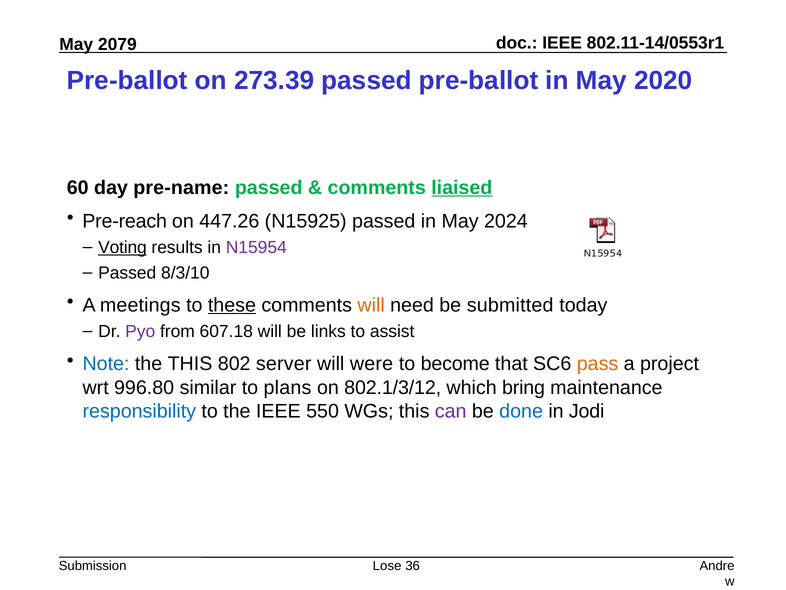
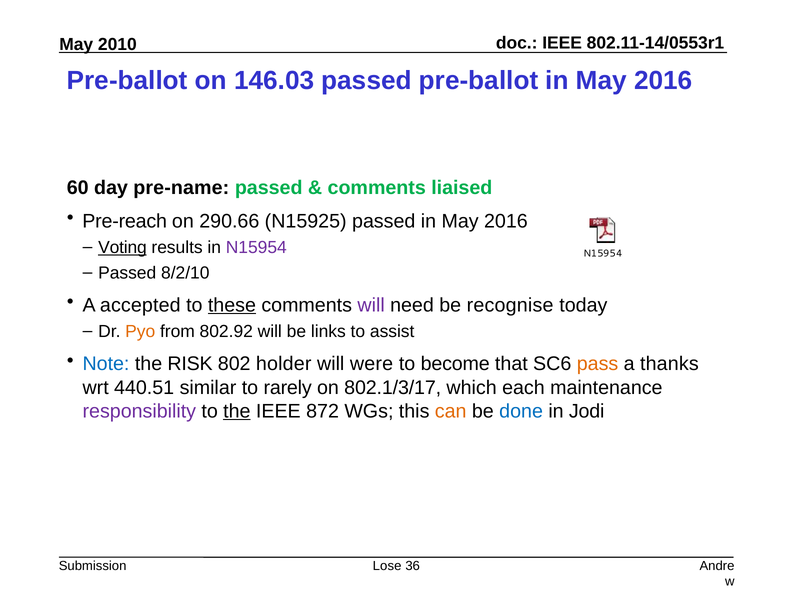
2079: 2079 -> 2010 (117, 45)
273.39: 273.39 -> 146.03 (274, 80)
pre-ballot in May 2020: 2020 -> 2016 (663, 80)
liaised underline: present -> none (462, 187)
447.26: 447.26 -> 290.66 (229, 221)
passed in May 2024: 2024 -> 2016 (506, 221)
8/3/10: 8/3/10 -> 8/2/10 (185, 273)
meetings: meetings -> accepted (140, 305)
will colour: orange -> purple (371, 305)
submitted: submitted -> recognise (510, 305)
Pyo colour: purple -> orange (140, 331)
607.18: 607.18 -> 802.92 (226, 331)
the THIS: THIS -> RISK (190, 364)
server: server -> holder (284, 364)
project: project -> thanks (669, 364)
996.80: 996.80 -> 440.51 (144, 387)
plans: plans -> rarely (288, 387)
802.1/3/12: 802.1/3/12 -> 802.1/3/17 (393, 387)
bring: bring -> each (523, 387)
responsibility colour: blue -> purple (139, 411)
the underline: none -> present (237, 411)
550: 550 -> 872 (323, 411)
can colour: purple -> orange (451, 411)
